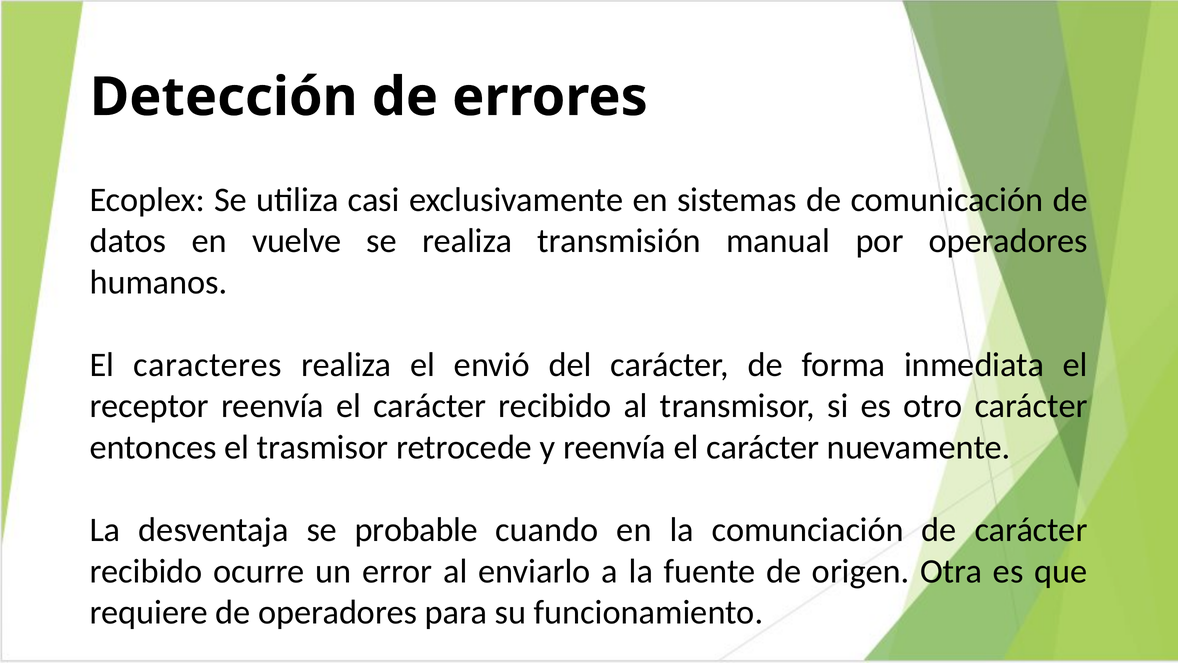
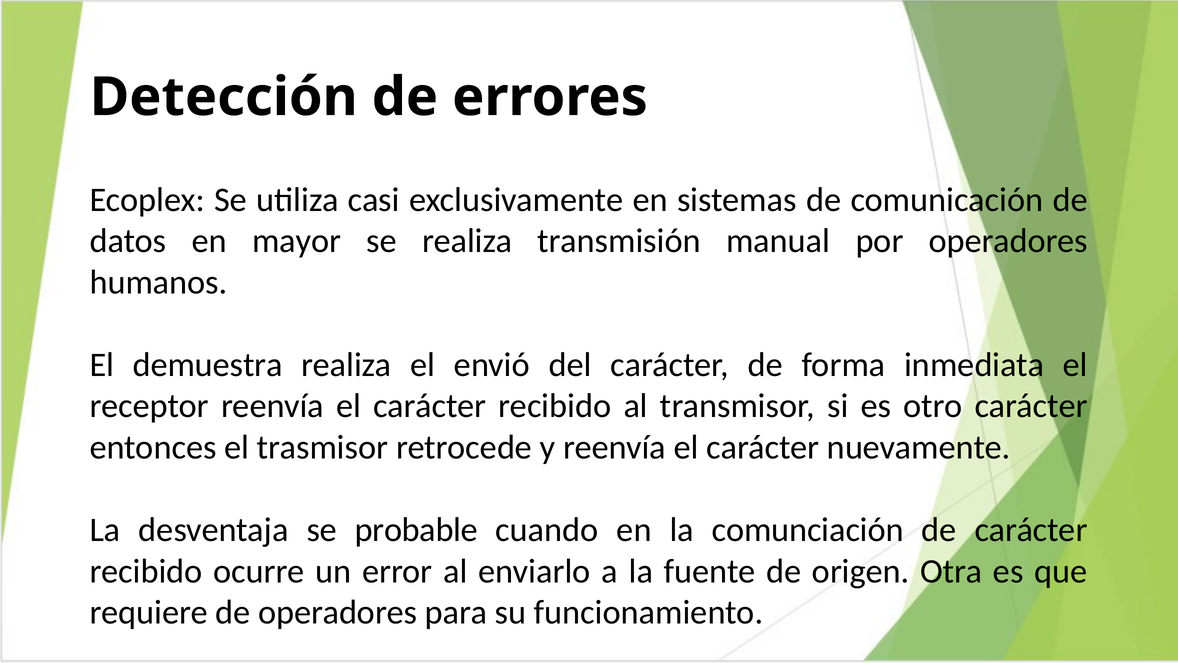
vuelve: vuelve -> mayor (297, 241)
caracteres: caracteres -> demuestra (208, 365)
